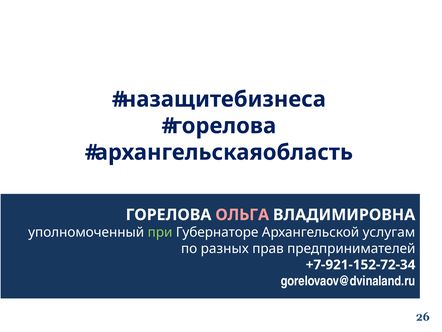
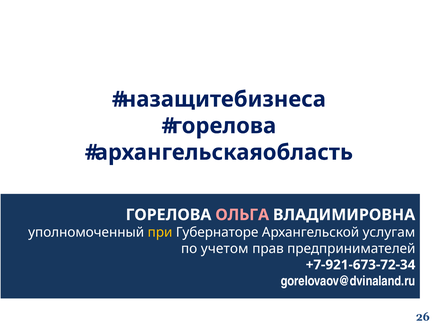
при colour: light green -> yellow (160, 232)
разных: разных -> учетом (225, 248)
+7-921-152-72-34: +7-921-152-72-34 -> +7-921-673-72-34 (361, 264)
